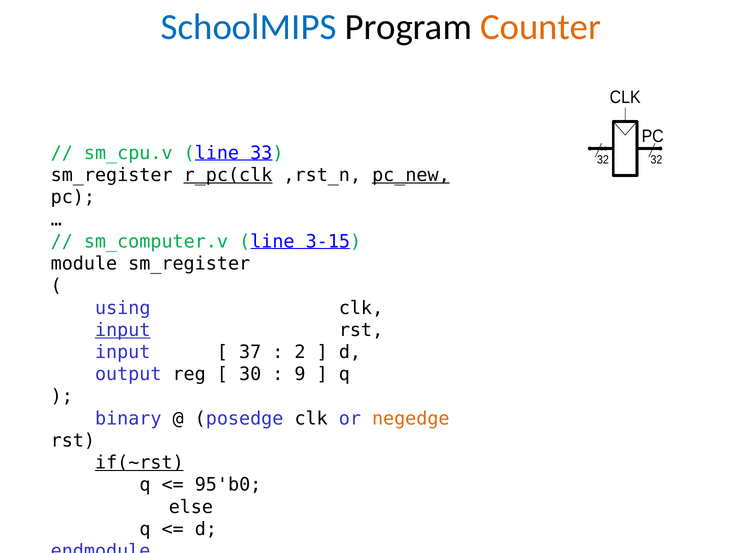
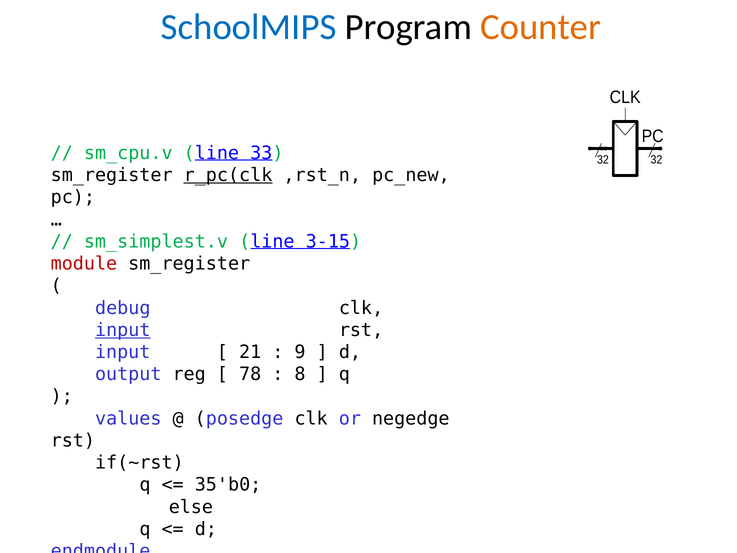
pc_new underline: present -> none (411, 175)
sm_computer.v: sm_computer.v -> sm_simplest.v (156, 241)
module colour: black -> red (84, 264)
using: using -> debug (123, 308)
37: 37 -> 21 (250, 352)
2: 2 -> 9 (300, 352)
30: 30 -> 78 (250, 374)
9: 9 -> 8 (300, 374)
binary: binary -> values (128, 418)
negedge colour: orange -> black (411, 418)
if(~rst underline: present -> none (139, 463)
95'b0: 95'b0 -> 35'b0 (228, 485)
